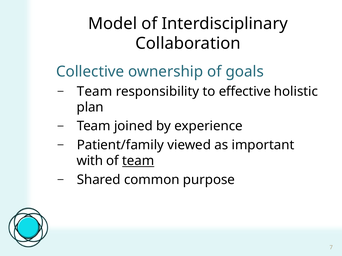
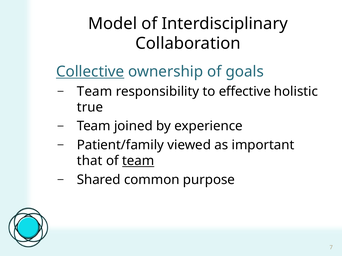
Collective underline: none -> present (90, 72)
plan: plan -> true (90, 108)
with: with -> that (90, 161)
